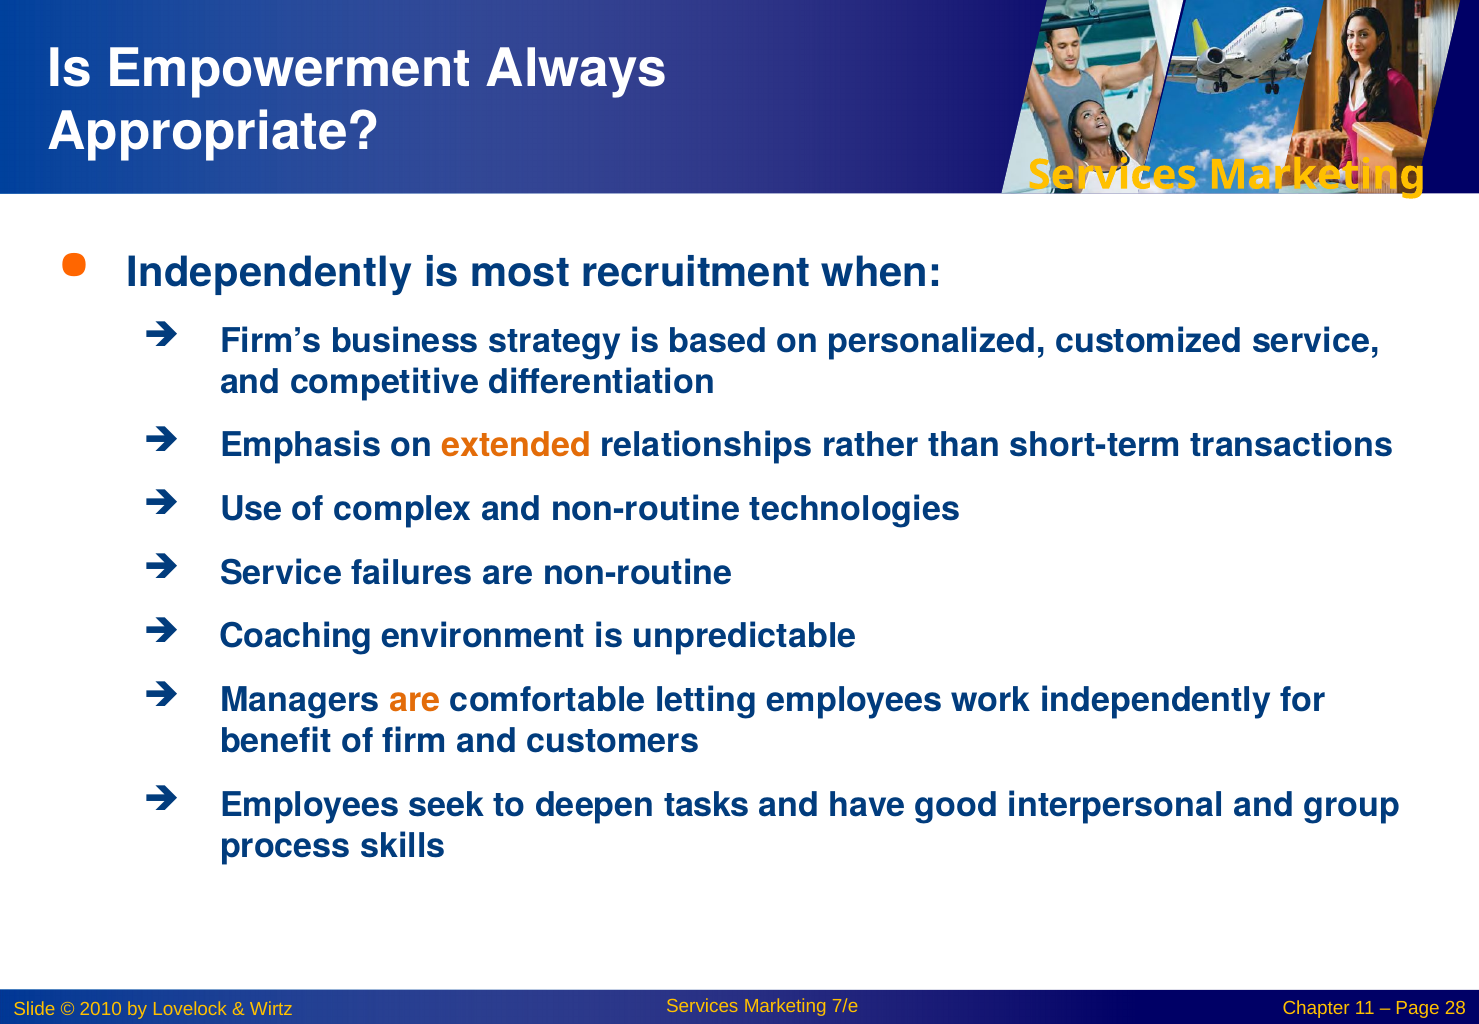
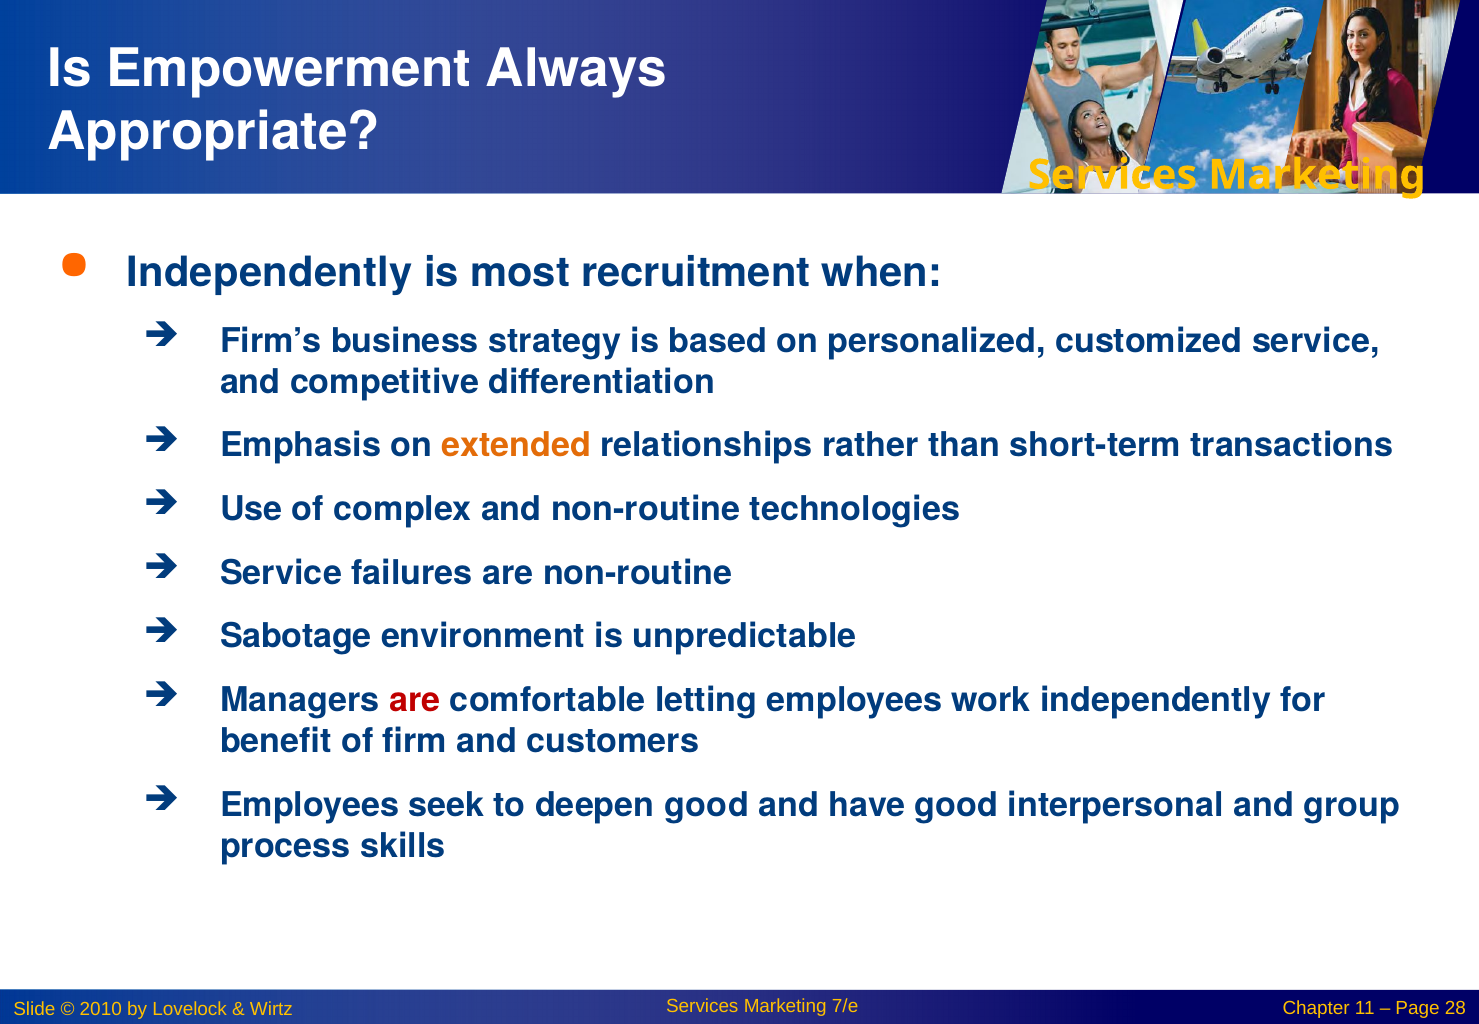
Coaching: Coaching -> Sabotage (296, 637)
are colour: orange -> red (415, 701)
deepen tasks: tasks -> good (707, 805)
